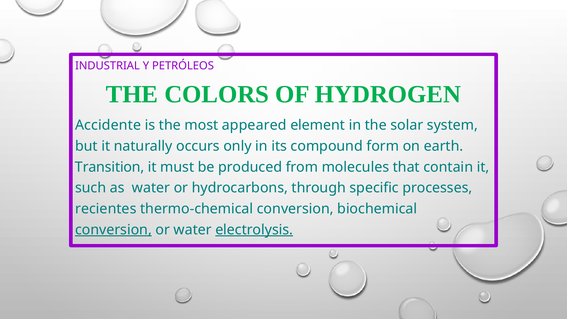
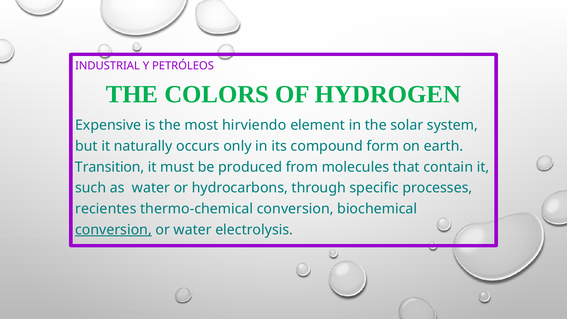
Accidente: Accidente -> Expensive (108, 125)
appeared: appeared -> hirviendo (254, 125)
electrolysis underline: present -> none (254, 230)
